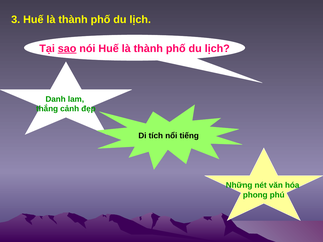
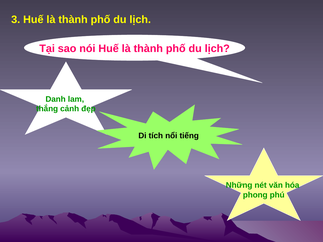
sao underline: present -> none (67, 49)
